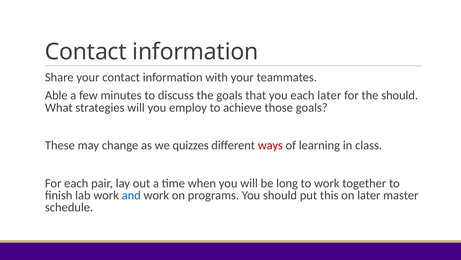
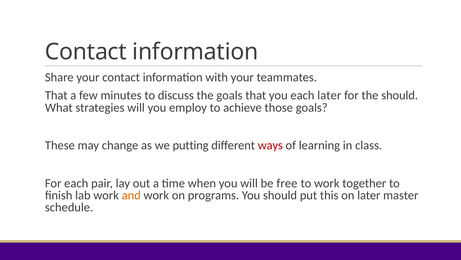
Able: Able -> That (56, 95)
quizzes: quizzes -> putting (191, 145)
long: long -> free (287, 183)
and colour: blue -> orange (131, 195)
